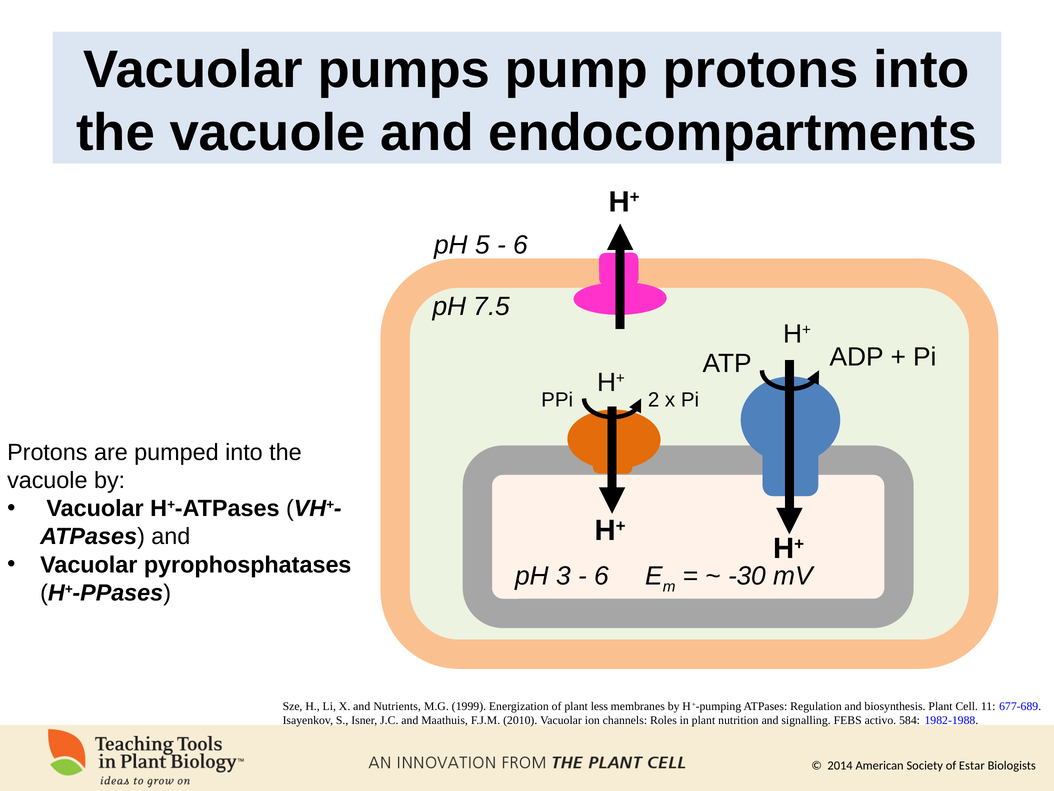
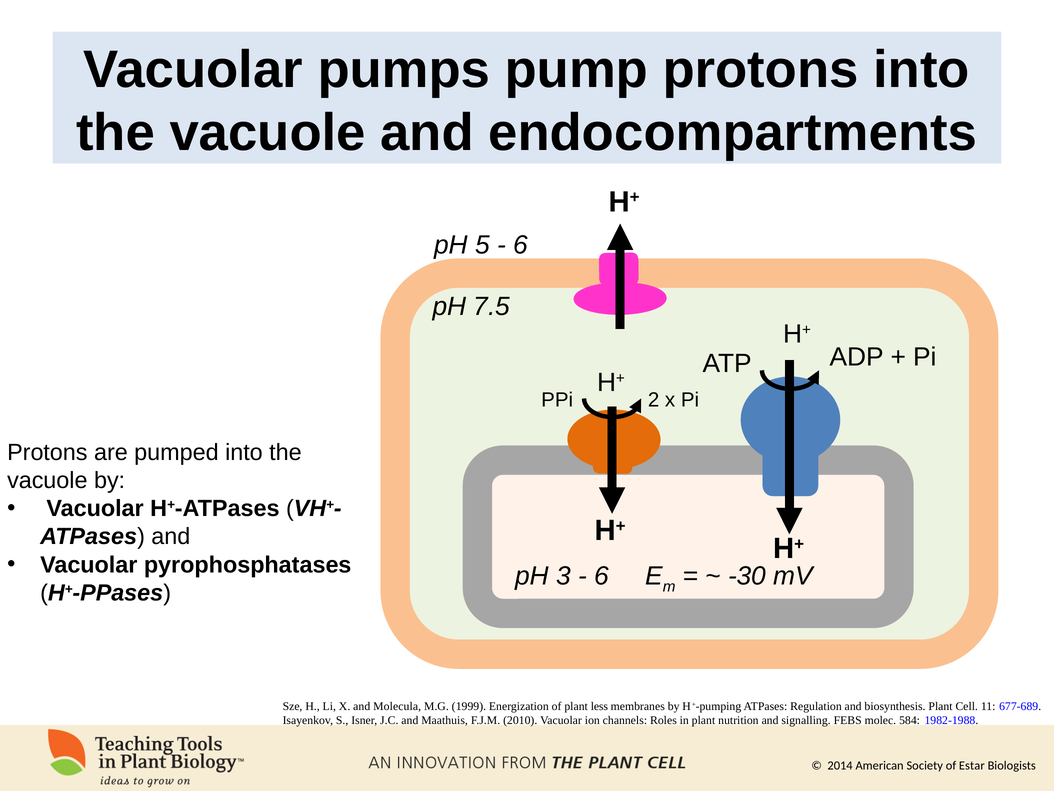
Nutrients: Nutrients -> Molecula (397, 706)
activo: activo -> molec (880, 720)
